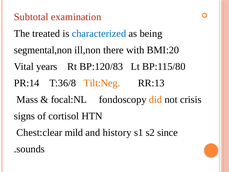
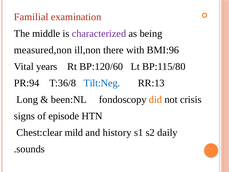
Subtotal: Subtotal -> Familial (31, 17)
treated: treated -> middle (46, 33)
characterized colour: blue -> purple (99, 33)
segmental,non: segmental,non -> measured,non (43, 50)
BMI:20: BMI:20 -> BMI:96 (163, 50)
BP:120/83: BP:120/83 -> BP:120/60 (101, 66)
PR:14: PR:14 -> PR:94 (27, 83)
Tilt:Neg colour: orange -> blue (102, 83)
Mass: Mass -> Long (27, 99)
focal:NL: focal:NL -> been:NL (69, 99)
cortisol: cortisol -> episode (64, 116)
since: since -> daily (167, 132)
